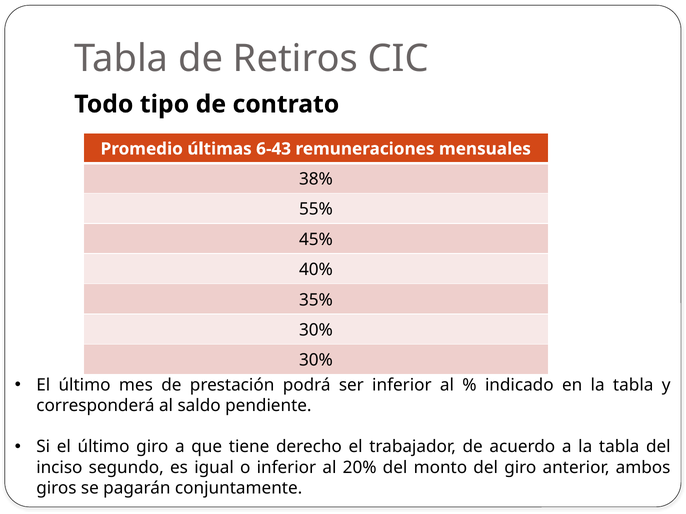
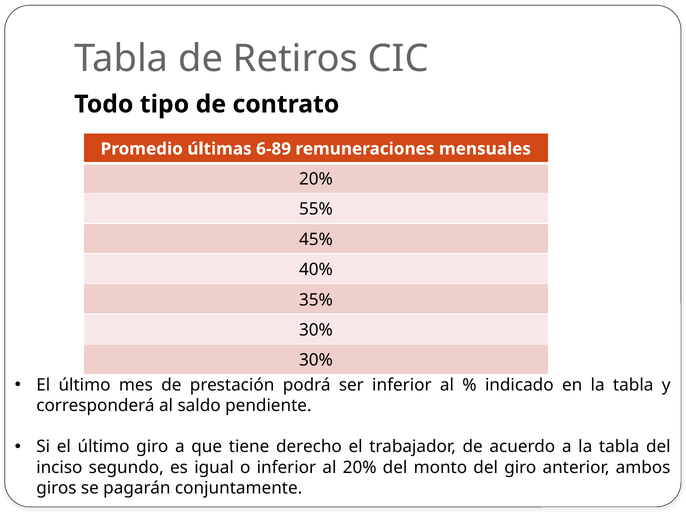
6-43: 6-43 -> 6-89 (274, 149)
38%: 38% -> 20% (316, 179)
